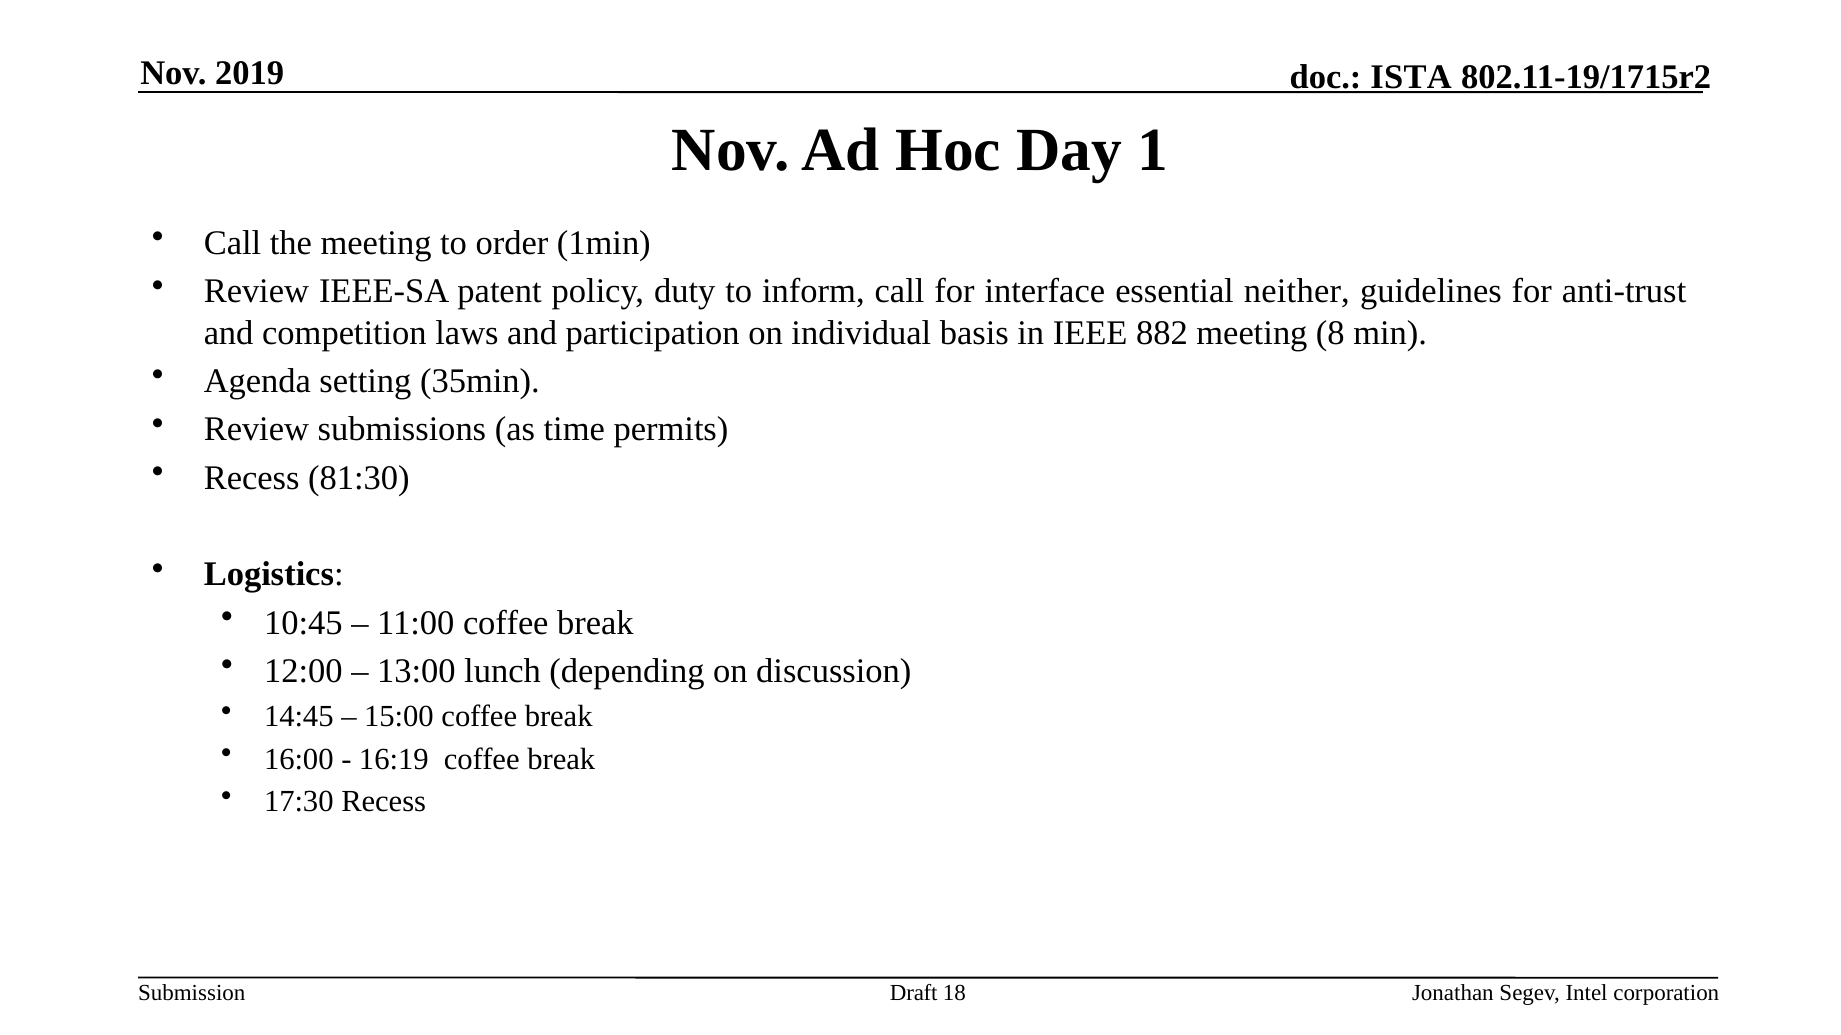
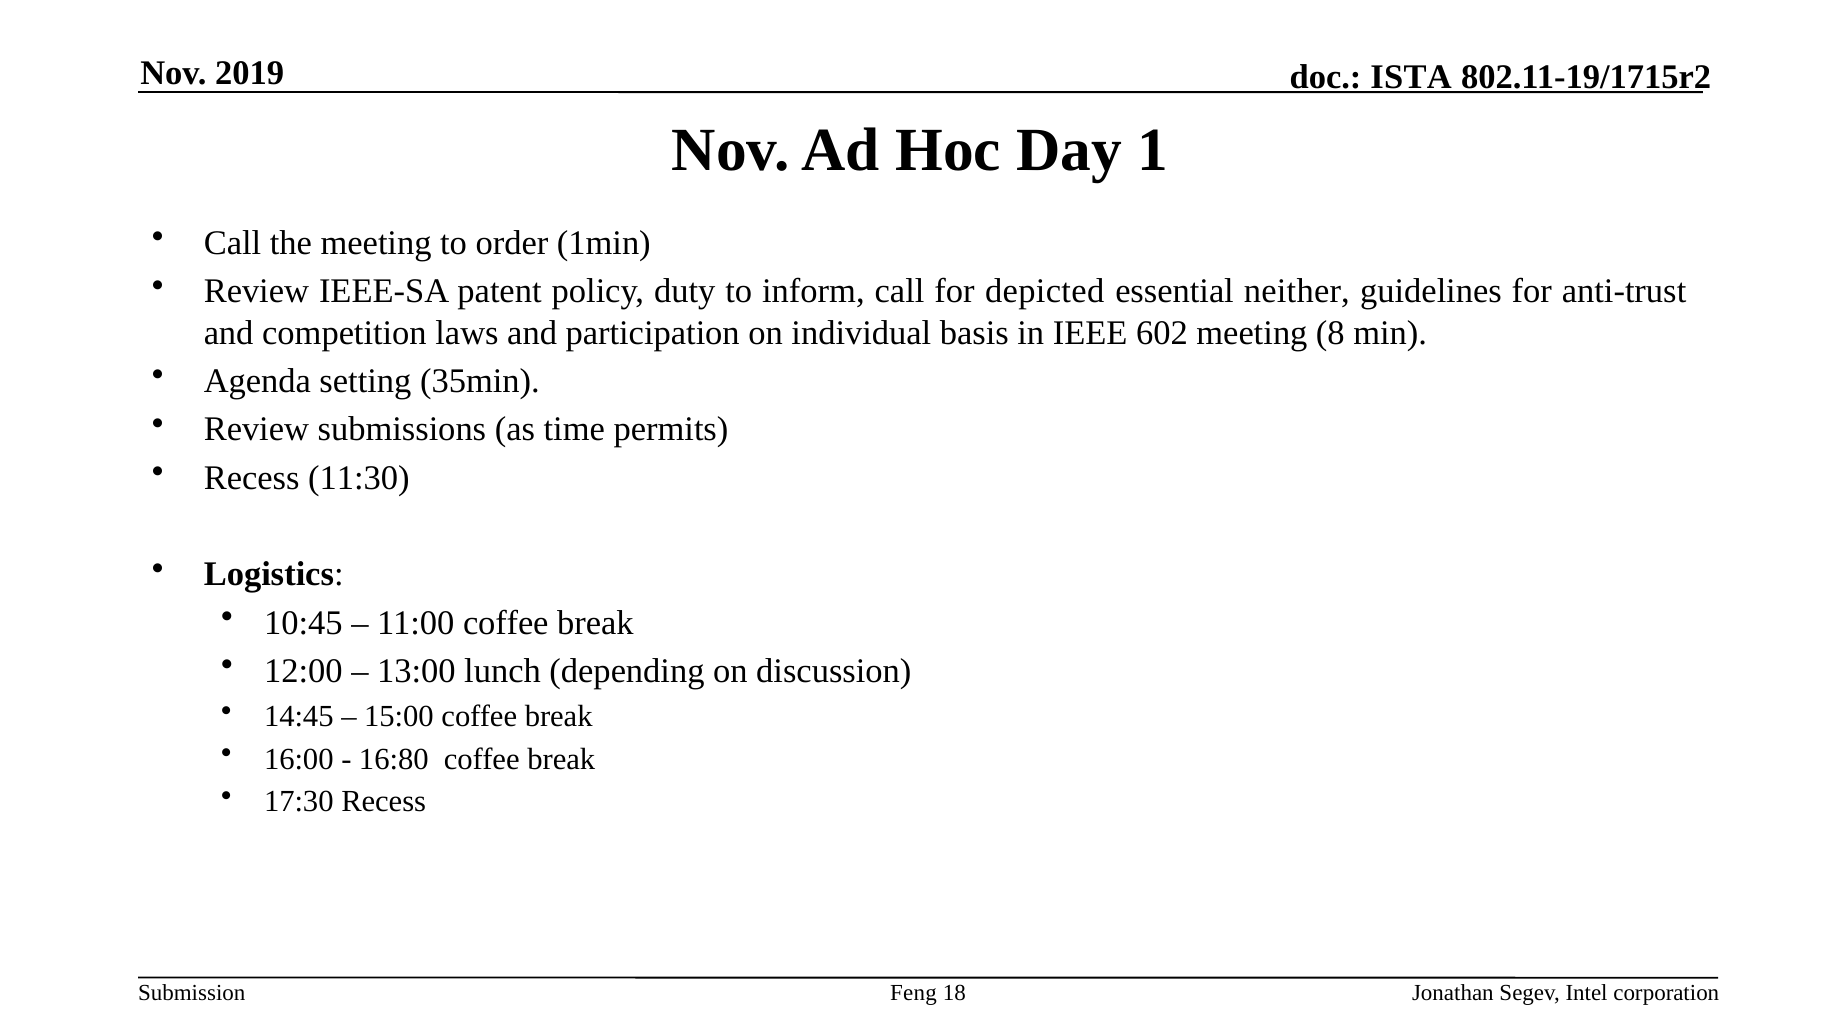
interface: interface -> depicted (1045, 292)
882: 882 -> 602 (1162, 333)
81:30: 81:30 -> 11:30 (359, 478)
16:19: 16:19 -> 16:80 (394, 759)
Draft: Draft -> Feng (913, 993)
